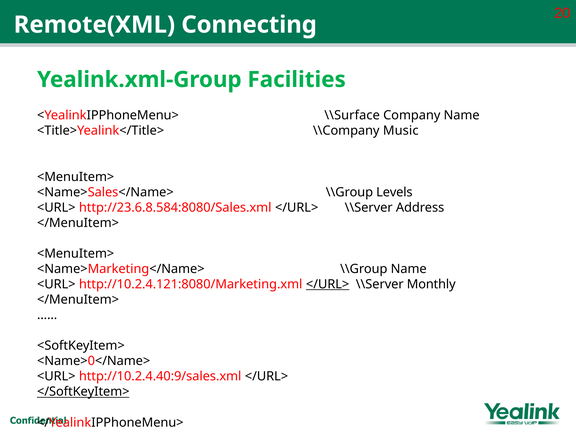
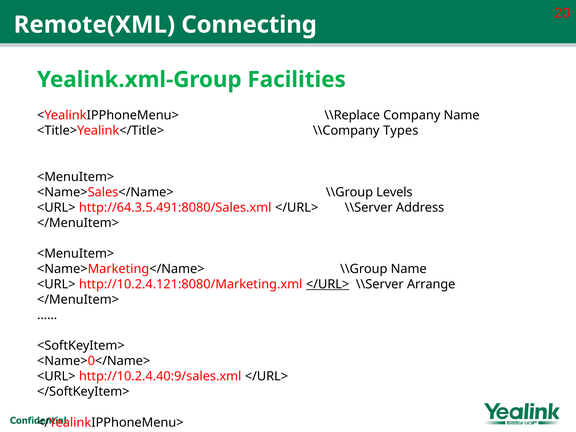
\\Surface: \\Surface -> \\Replace (352, 115)
Music: Music -> Types (401, 131)
http://23.6.8.584:8080/Sales.xml: http://23.6.8.584:8080/Sales.xml -> http://64.3.5.491:8080/Sales.xml (175, 208)
Monthly: Monthly -> Arrange (431, 284)
</SoftKeyItem> underline: present -> none (83, 392)
